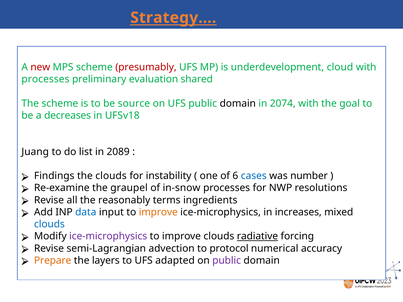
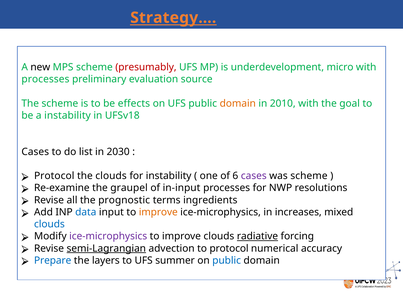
new colour: red -> black (40, 67)
cloud: cloud -> micro (340, 67)
shared: shared -> source (197, 79)
source: source -> effects (134, 104)
domain colour: black -> orange (238, 104)
2074: 2074 -> 2010 (283, 104)
a decreases: decreases -> instability (68, 116)
Juang: Juang -> Cases (35, 152)
2089: 2089 -> 2030 (118, 152)
Findings: Findings -> Protocol (54, 176)
cases colour: blue -> purple (254, 176)
was number: number -> scheme (309, 176)
in-snow: in-snow -> in-input (182, 188)
reasonably: reasonably -> prognostic (124, 200)
semi-Lagrangian underline: none -> present (106, 249)
Prepare colour: orange -> blue (53, 261)
adapted: adapted -> summer (175, 261)
public colour: purple -> blue (227, 261)
